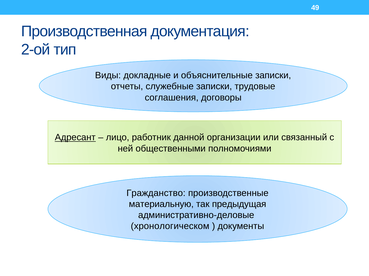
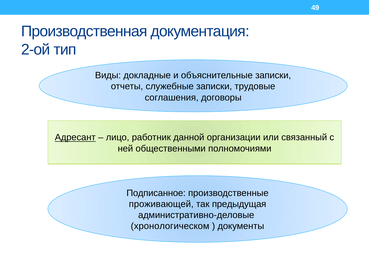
Гражданство: Гражданство -> Подписанное (156, 194)
материальную: материальную -> проживающей (161, 205)
